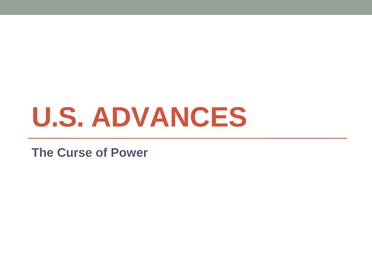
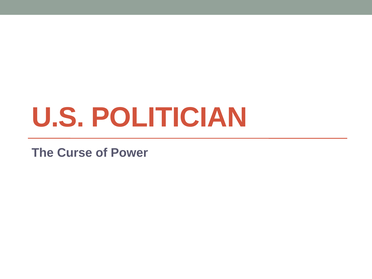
ADVANCES: ADVANCES -> POLITICIAN (169, 118)
